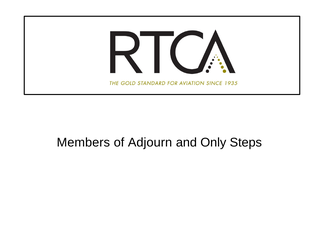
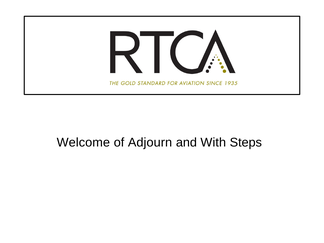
Members: Members -> Welcome (83, 142)
Only: Only -> With (213, 142)
